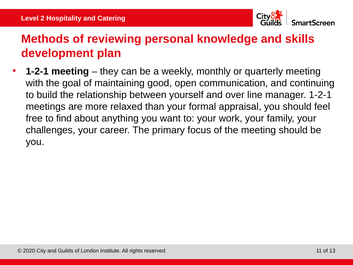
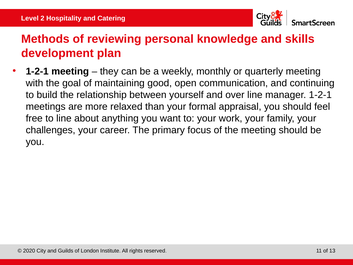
to find: find -> line (64, 118)
